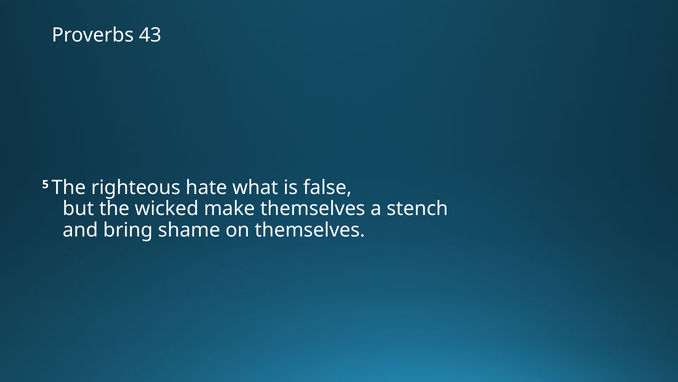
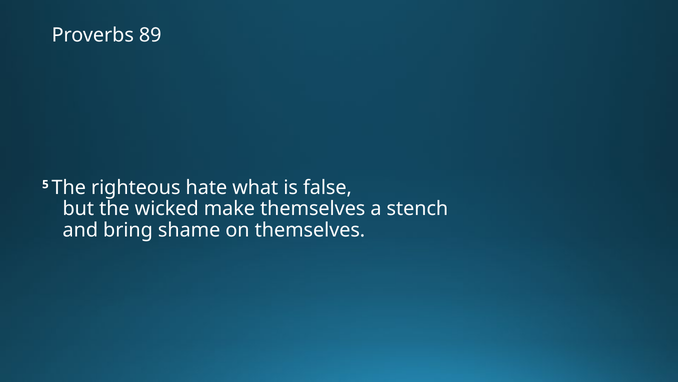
43: 43 -> 89 (150, 35)
